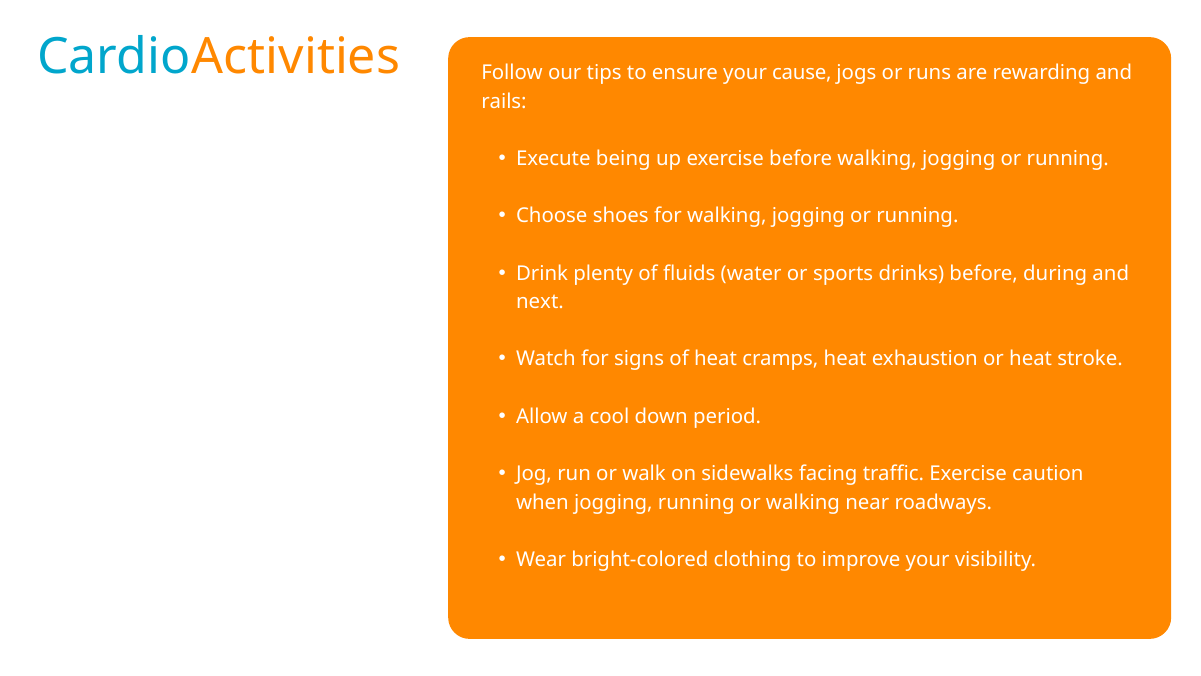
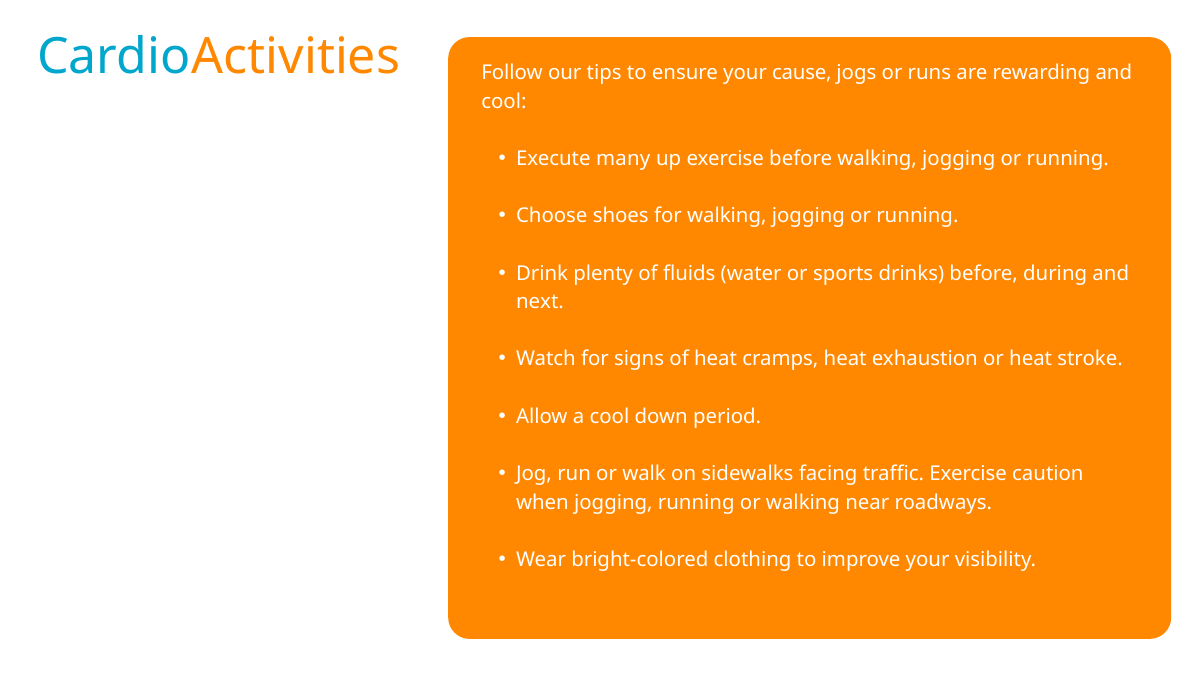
rails: rails -> cool (504, 102)
being: being -> many (623, 159)
